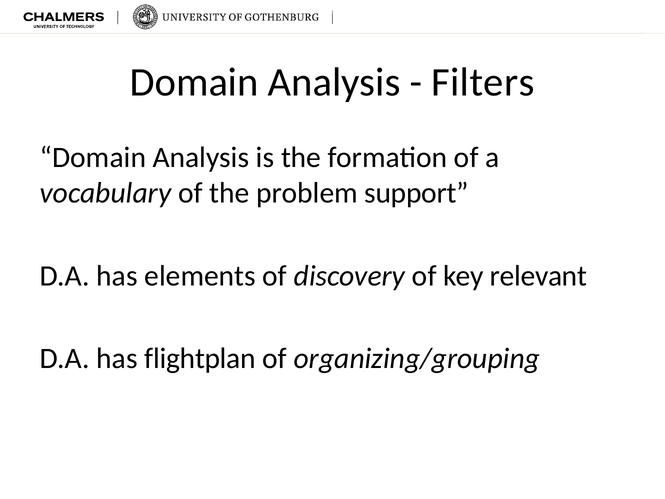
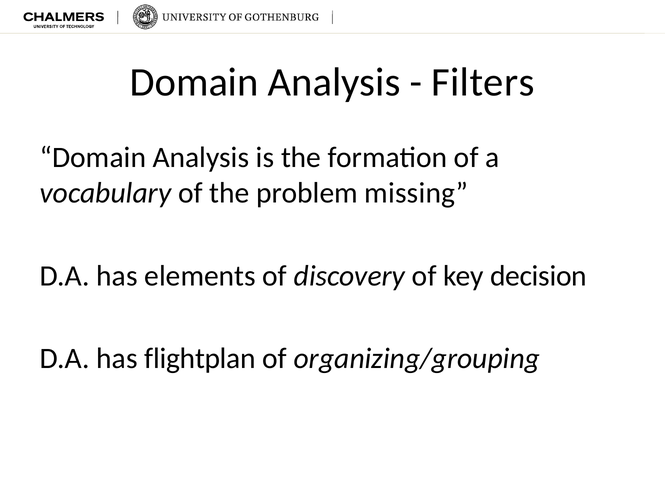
support: support -> missing (416, 193)
relevant: relevant -> decision (538, 276)
